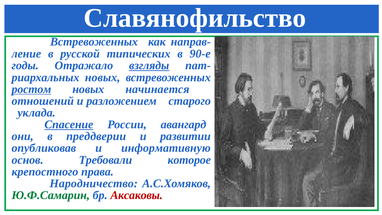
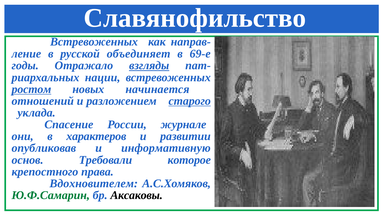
типических: типических -> объединяет (139, 54)
90-е: 90-е -> 69-е (200, 54)
новых: новых -> нации (103, 77)
старого underline: none -> present (190, 101)
Спасение underline: present -> none (69, 125)
авангард: авангард -> журнале (184, 125)
преддверии: преддверии -> характеров (96, 136)
Народничество: Народничество -> Вдохновителем (94, 183)
Аксаковы colour: red -> black (137, 195)
